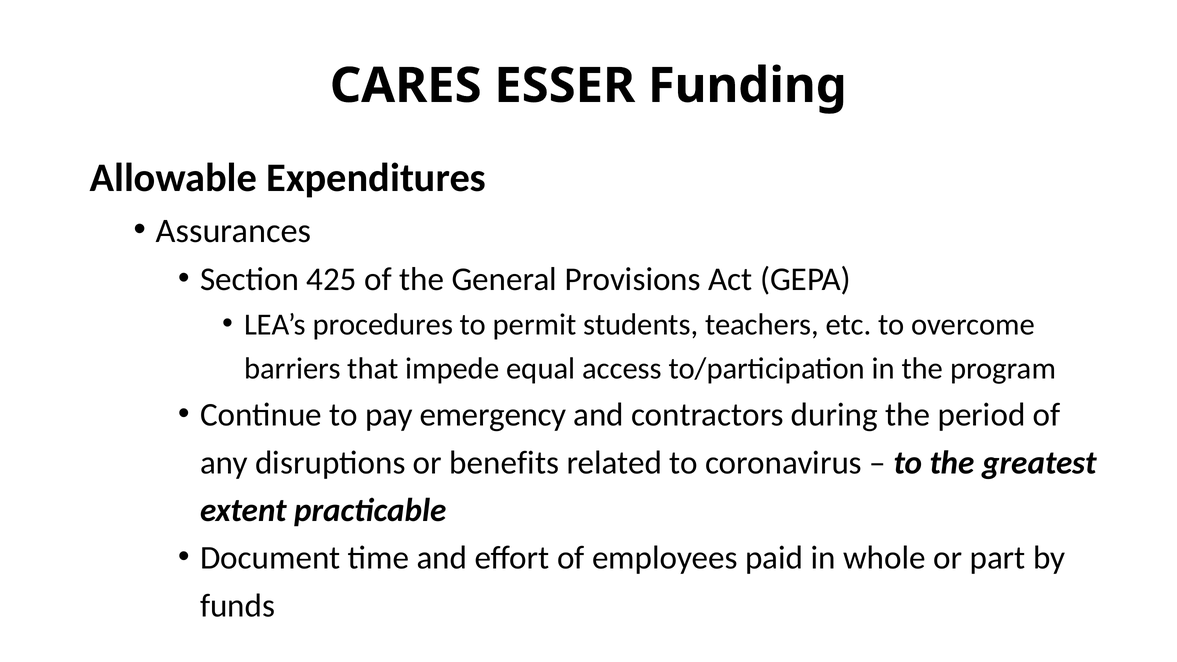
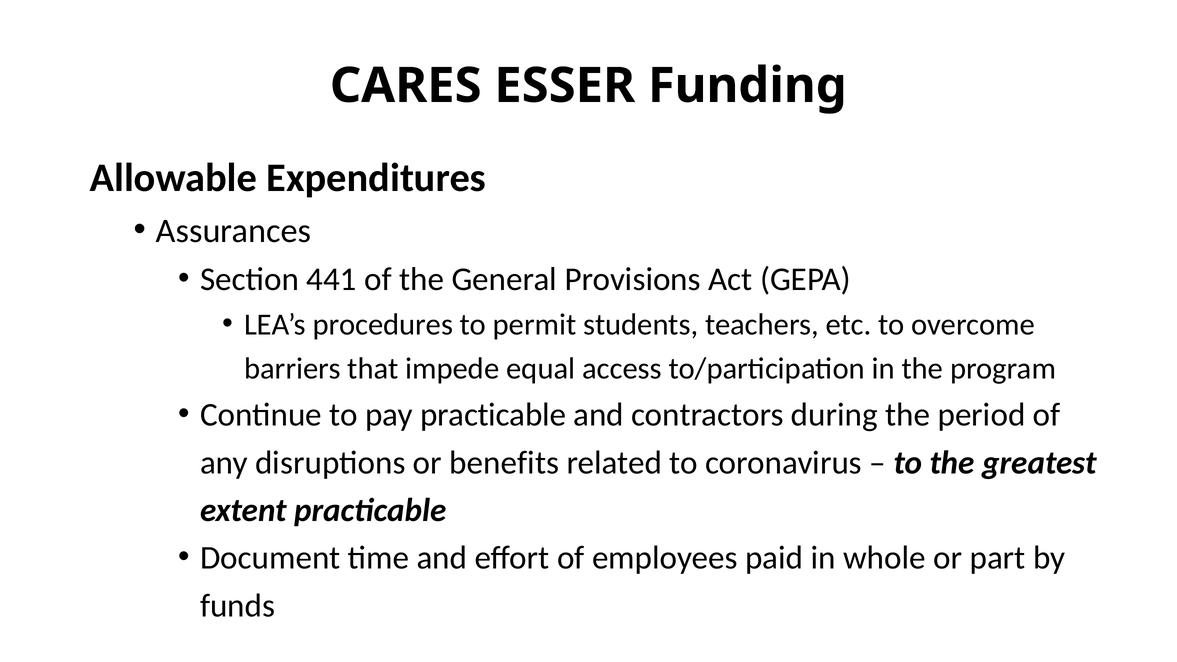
425: 425 -> 441 (332, 279)
pay emergency: emergency -> practicable (493, 415)
